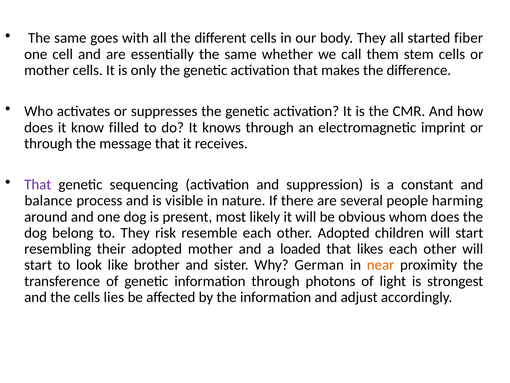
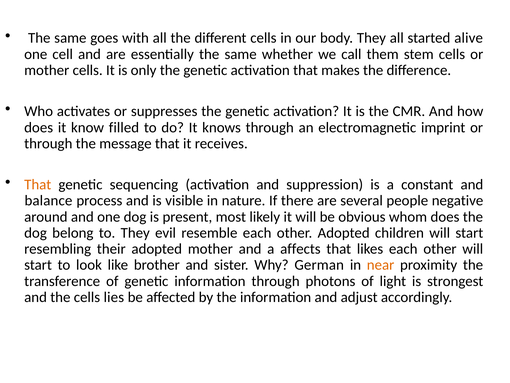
fiber: fiber -> alive (469, 38)
That colour: purple -> orange (38, 184)
harming: harming -> negative (457, 200)
risk: risk -> evil (166, 233)
loaded: loaded -> affects (300, 249)
